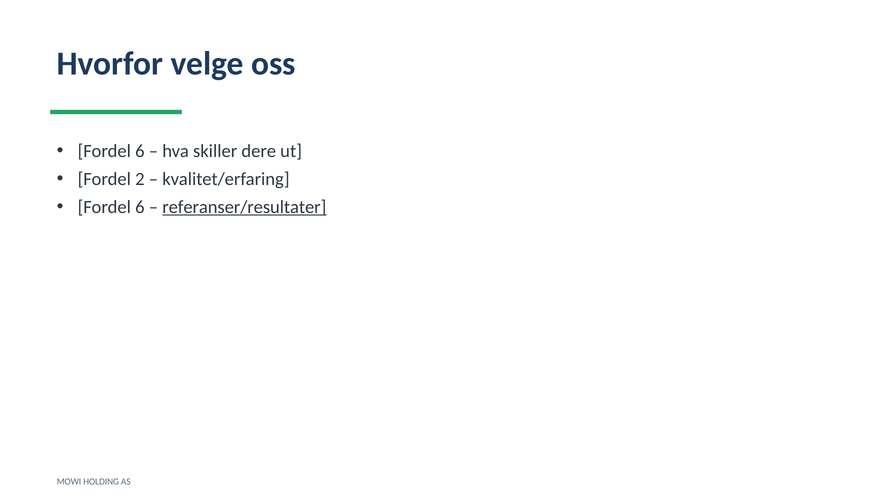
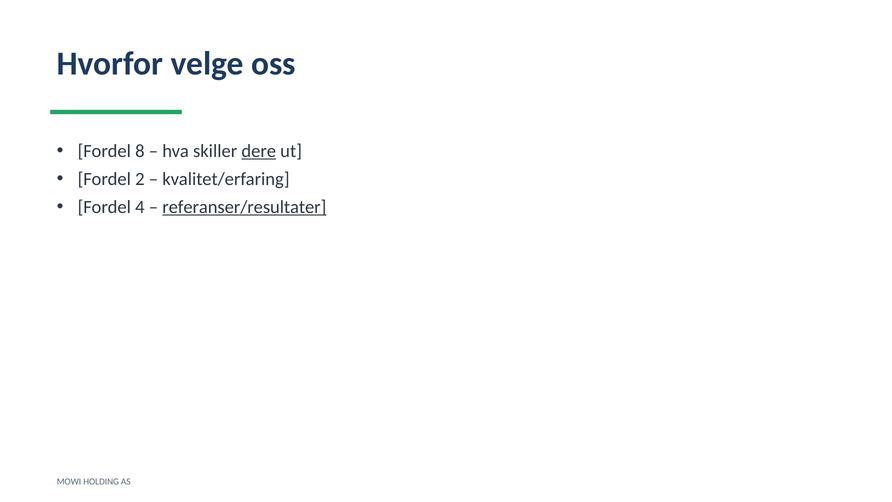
6: 6 -> 8 (140, 151)
dere underline: none -> present (259, 151)
6: 6 -> 4 (140, 207)
